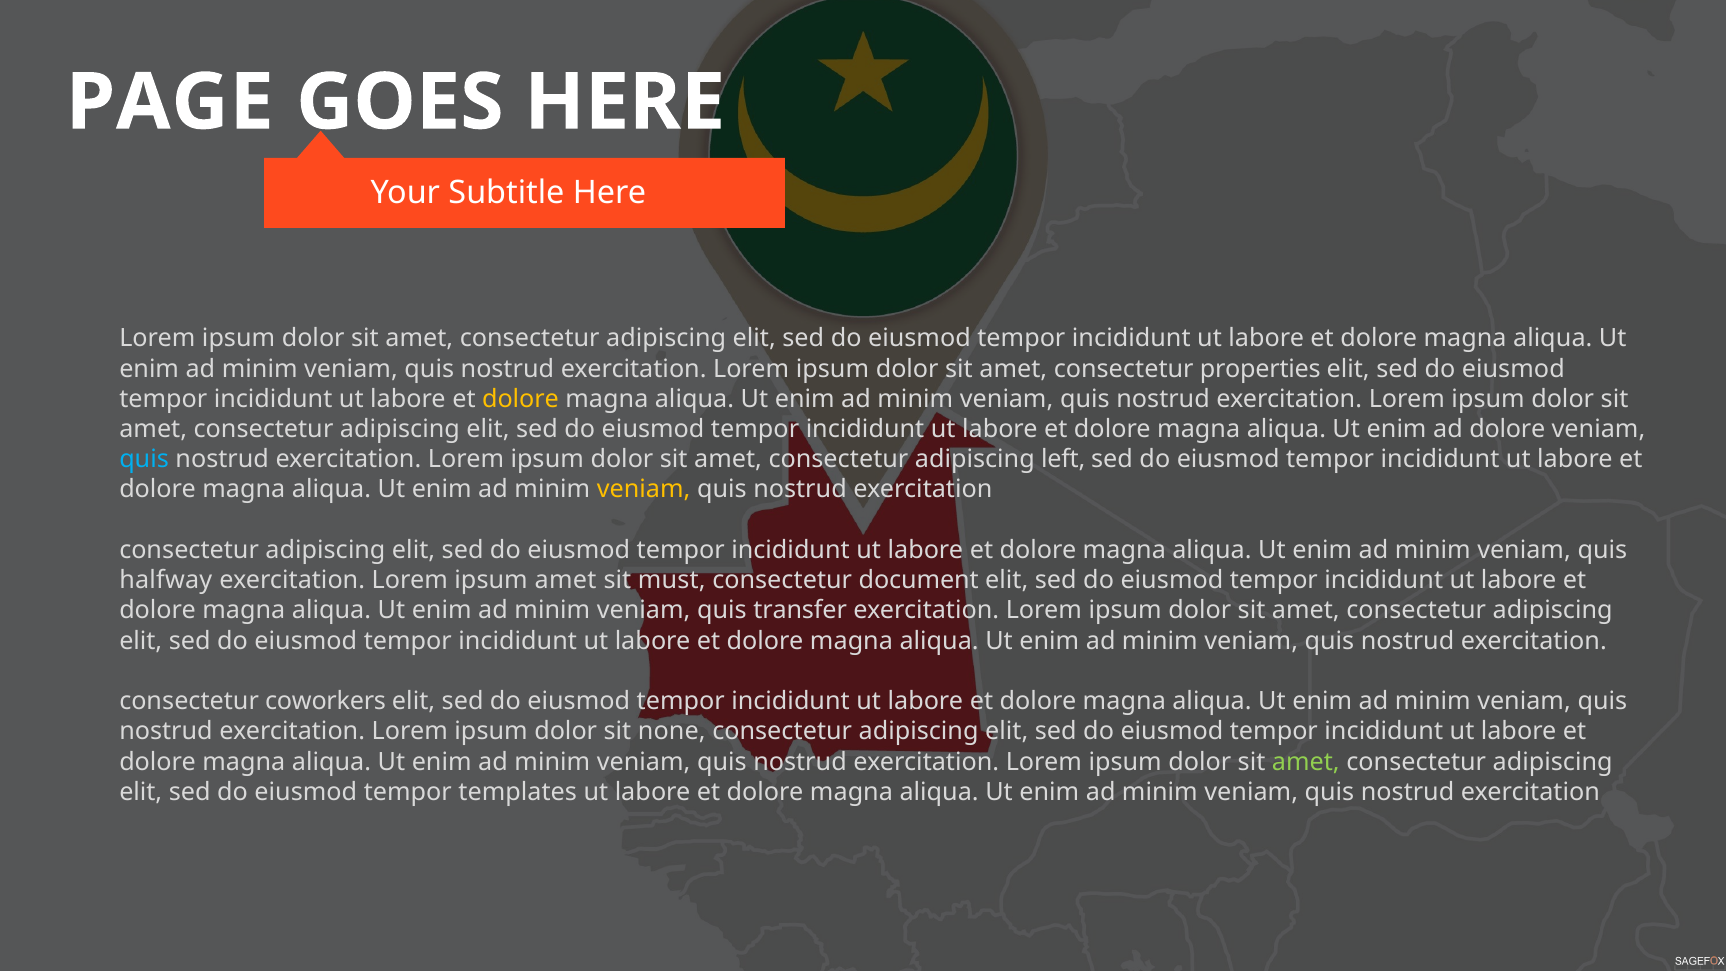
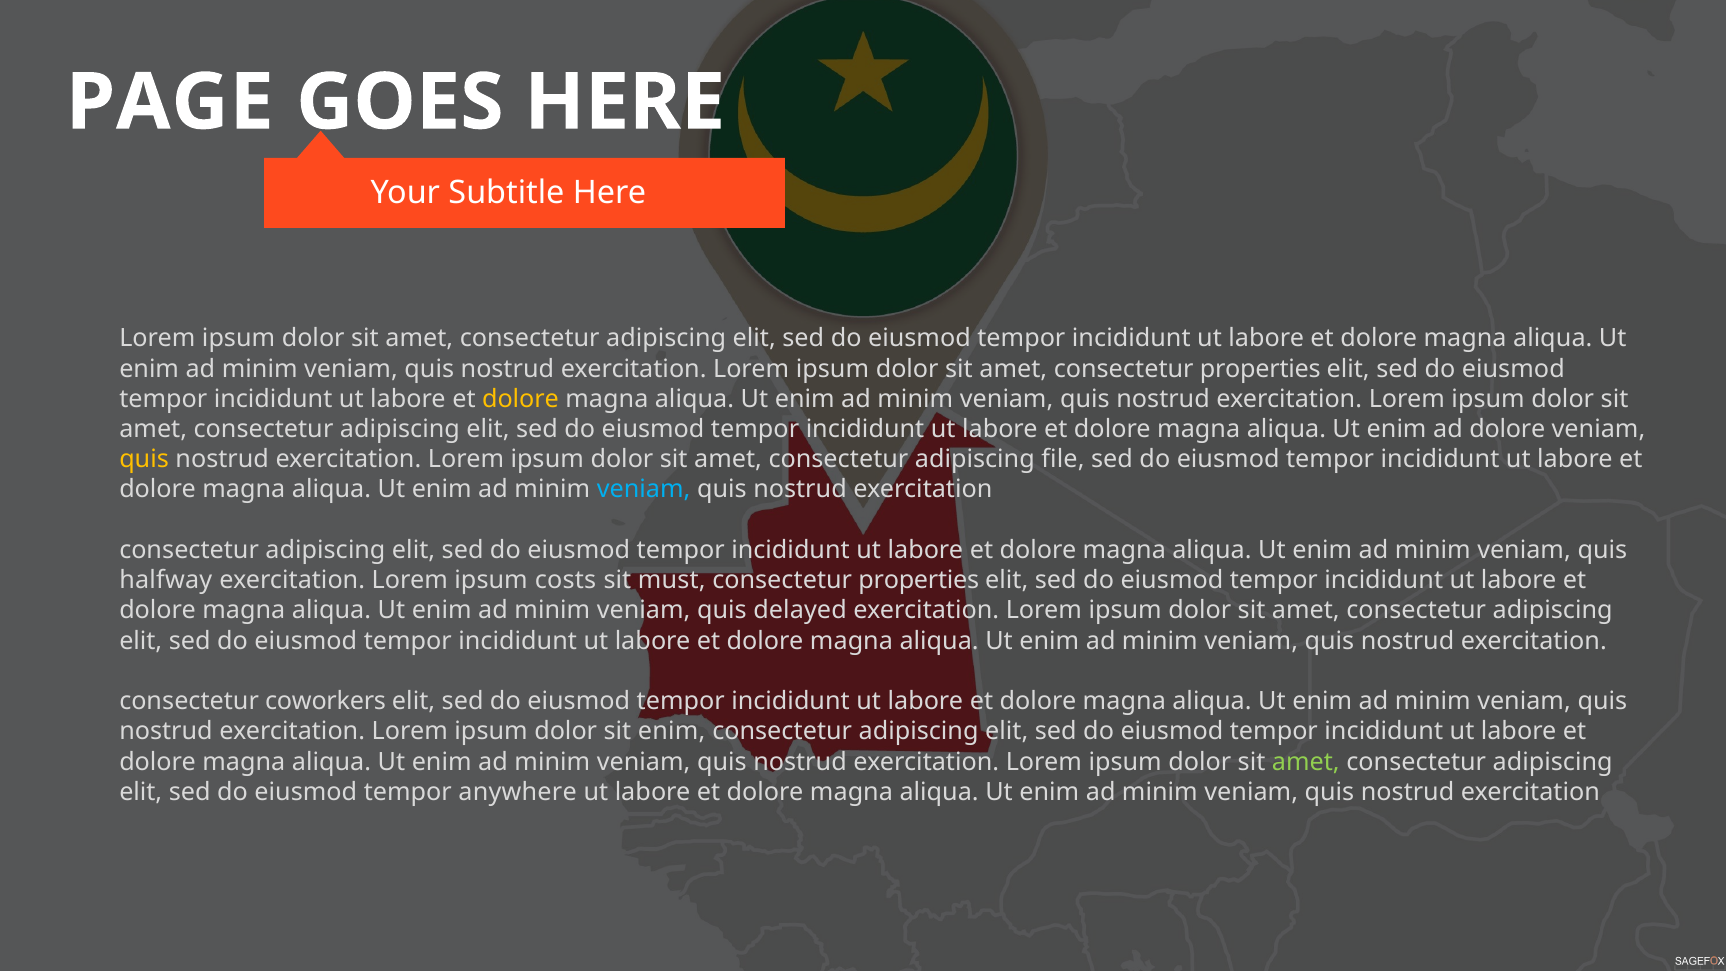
quis colour: light blue -> yellow (144, 459)
left: left -> file (1063, 459)
veniam colour: yellow -> light blue (644, 490)
ipsum amet: amet -> costs (566, 580)
document: document -> properties (919, 580)
transfer: transfer -> delayed (800, 610)
sit none: none -> enim (672, 731)
templates: templates -> anywhere (518, 792)
